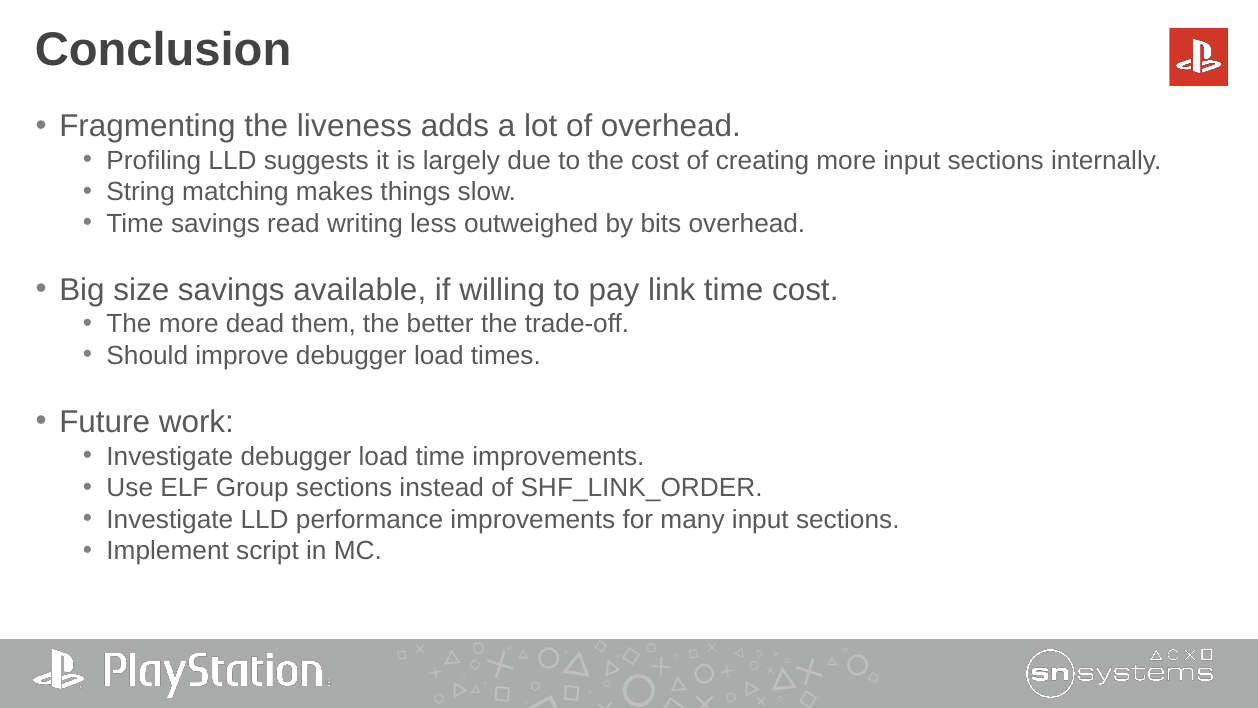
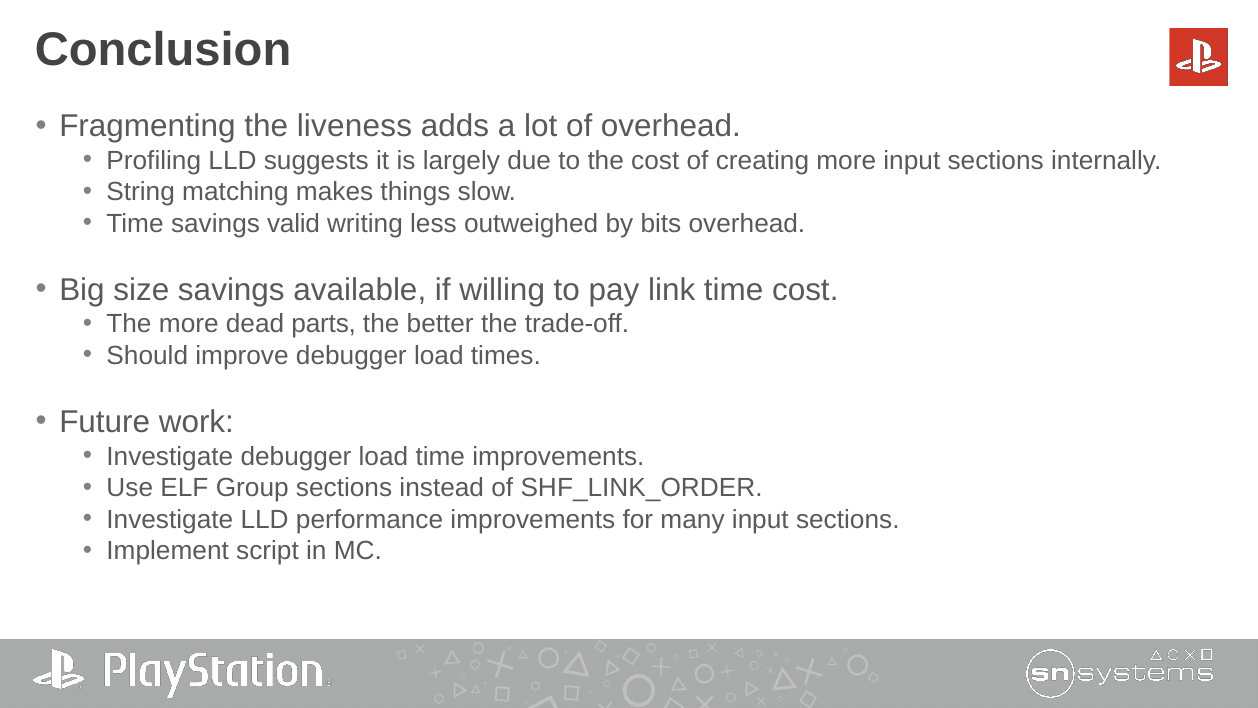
read: read -> valid (294, 223)
them: them -> parts (324, 324)
